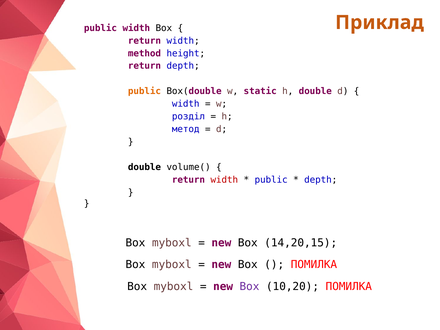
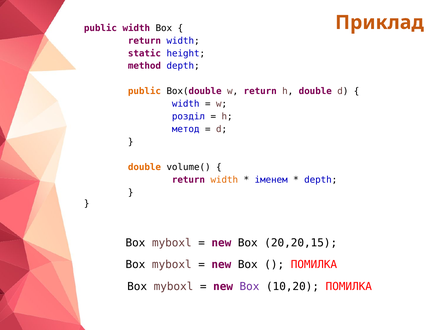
method: method -> static (144, 53)
return: return -> method (144, 66)
w static: static -> return (260, 91)
double colour: black -> orange (144, 167)
width colour: red -> orange (224, 180)
public: public -> іменем (271, 180)
14,20,15: 14,20,15 -> 20,20,15 (301, 243)
